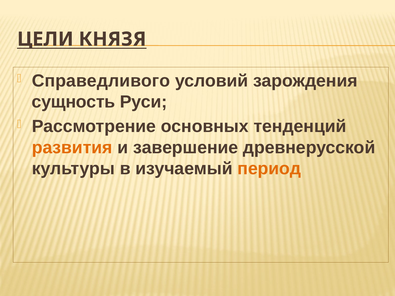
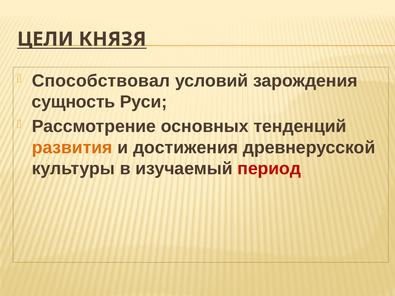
Справедливого: Справедливого -> Способствовал (101, 81)
завершение: завершение -> достижения (186, 148)
период colour: orange -> red (269, 169)
